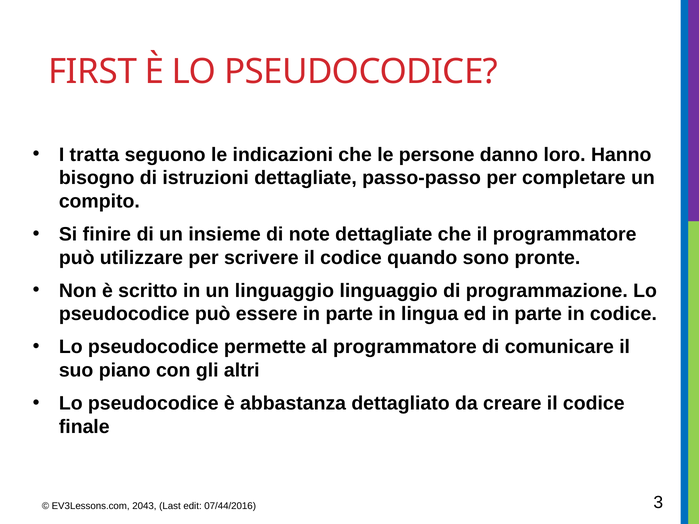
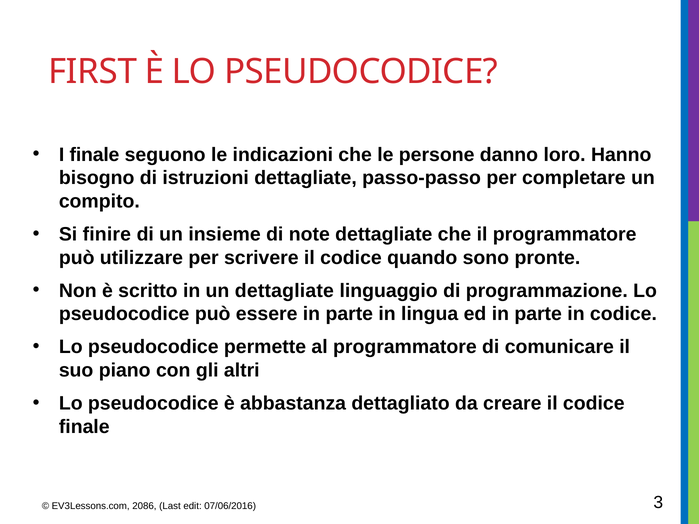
I tratta: tratta -> finale (95, 155)
un linguaggio: linguaggio -> dettagliate (284, 291)
2043: 2043 -> 2086 (144, 506)
07/44/2016: 07/44/2016 -> 07/06/2016 (230, 506)
